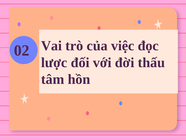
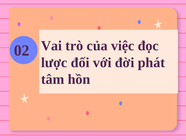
thấu: thấu -> phát (151, 62)
